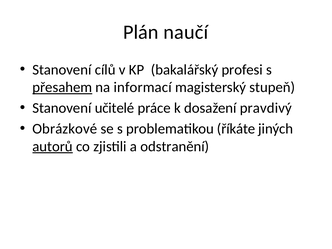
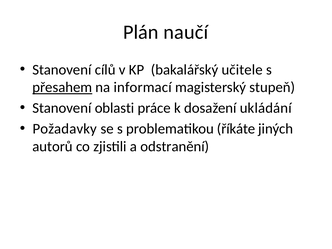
profesi: profesi -> učitele (242, 70)
učitelé: učitelé -> oblasti (115, 108)
pravdivý: pravdivý -> ukládání (266, 108)
Obrázkové: Obrázkové -> Požadavky (65, 129)
autorů underline: present -> none (53, 146)
